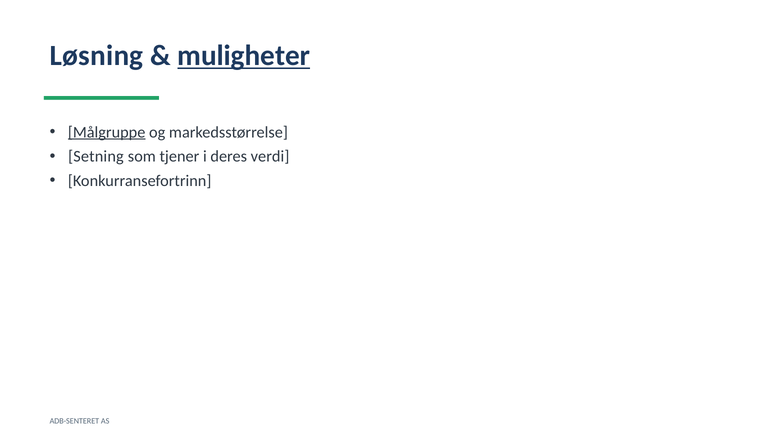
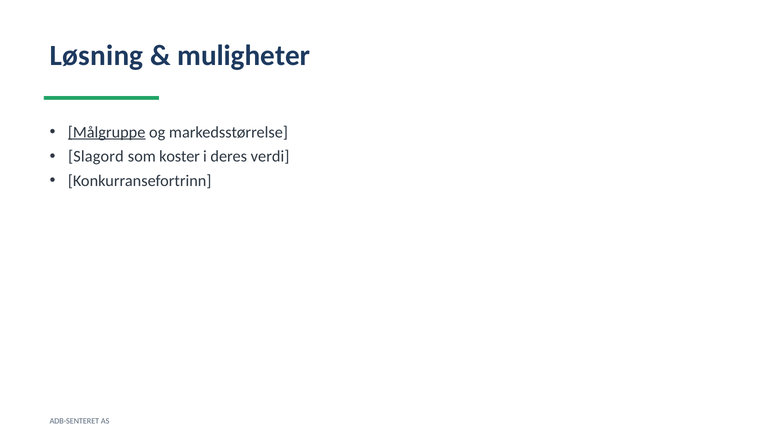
muligheter underline: present -> none (244, 56)
Setning: Setning -> Slagord (96, 156)
tjener: tjener -> koster (180, 156)
